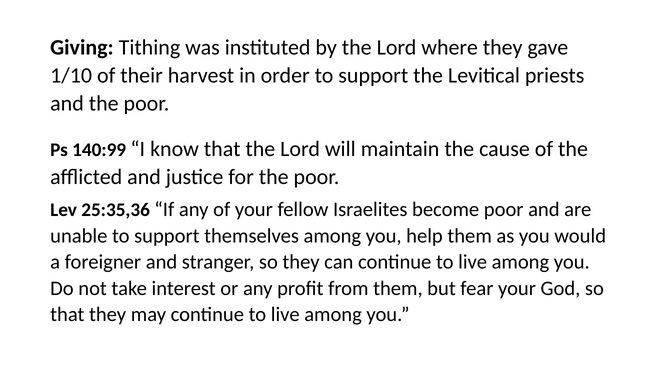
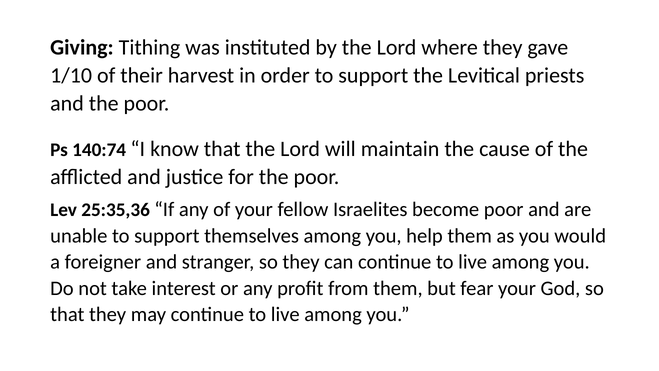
140:99: 140:99 -> 140:74 (99, 150)
